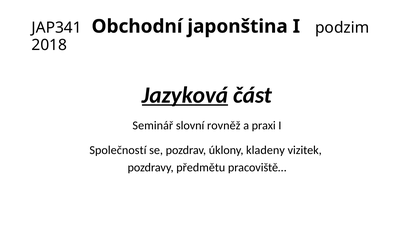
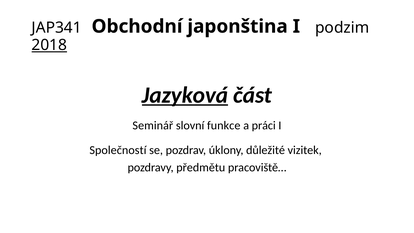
2018 underline: none -> present (49, 45)
rovněž: rovněž -> funkce (224, 126)
praxi: praxi -> práci (264, 126)
kladeny: kladeny -> důležité (266, 150)
